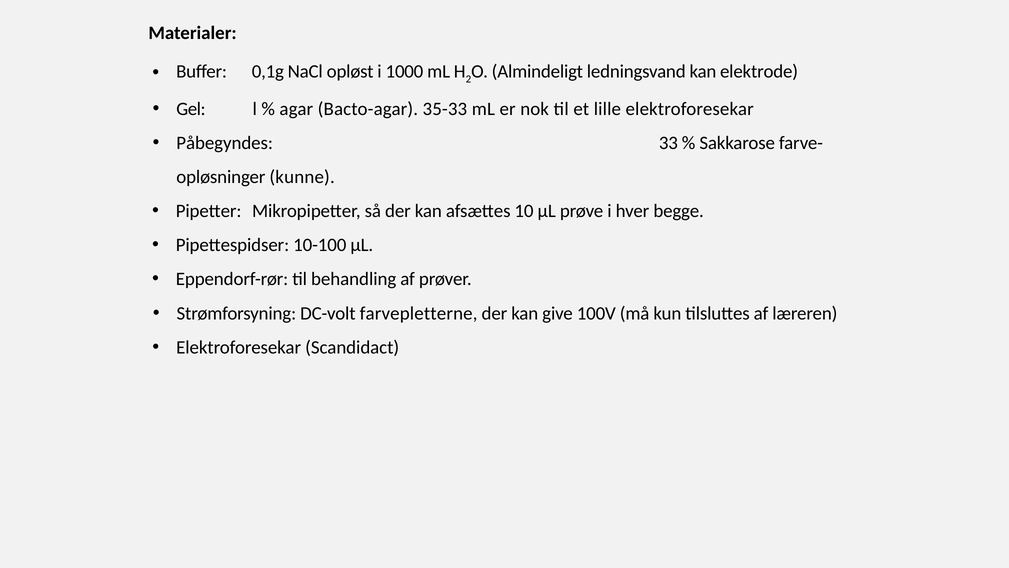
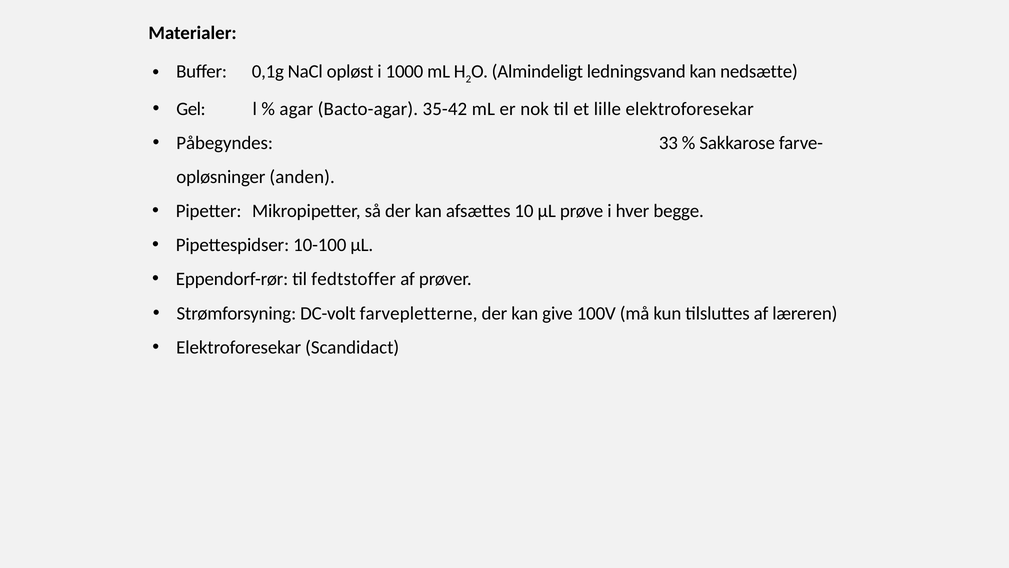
elektrode: elektrode -> nedsætte (759, 72)
35-33: 35-33 -> 35-42 (445, 109)
kunne: kunne -> anden (302, 177)
behandling: behandling -> fedtstoffer (354, 279)
